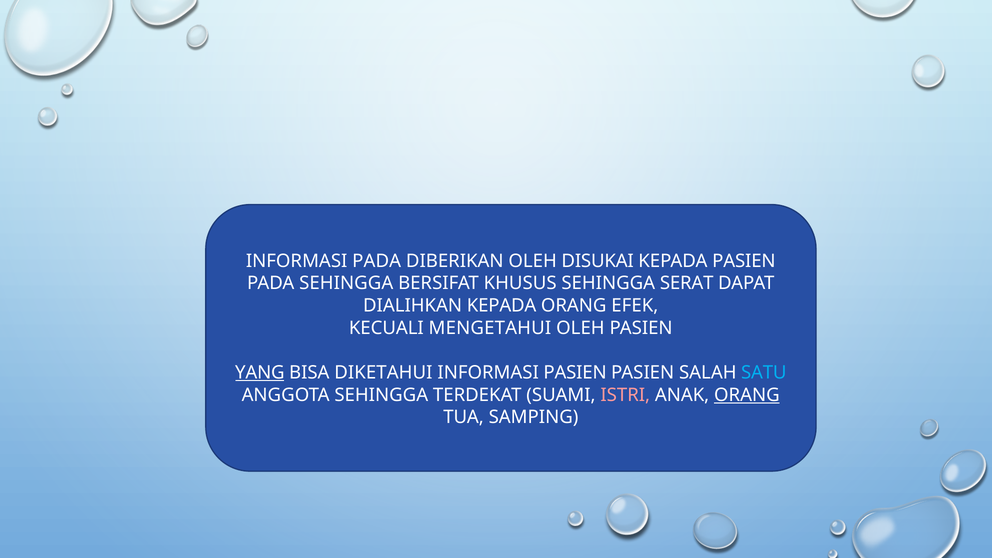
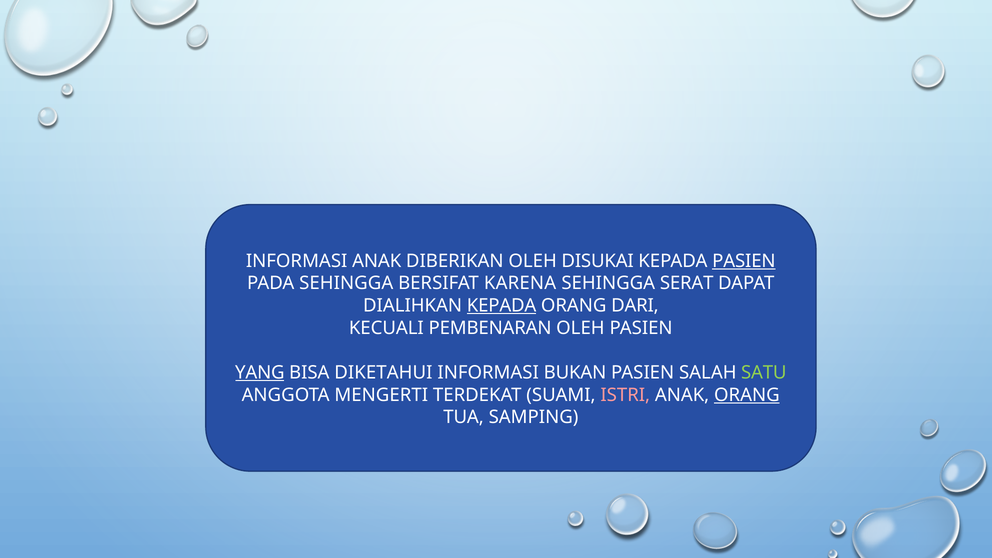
INFORMASI PADA: PADA -> ANAK (377, 261)
PASIEN underline: none -> present (744, 261)
KHUSUS: KHUSUS -> KARENA (520, 283)
KEPADA underline: none -> present (502, 306)
EFEK: EFEK -> DARI (635, 306)
MENGETAHUI: MENGETAHUI -> PEMBENARAN (490, 328)
INFORMASI PASIEN: PASIEN -> BUKAN (575, 373)
SATU colour: light blue -> light green (764, 373)
ANGGOTA SEHINGGA: SEHINGGA -> MENGERTI (381, 395)
